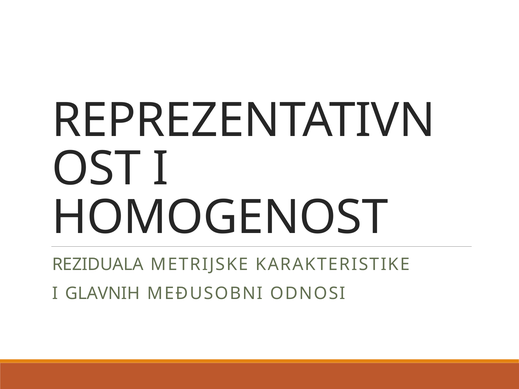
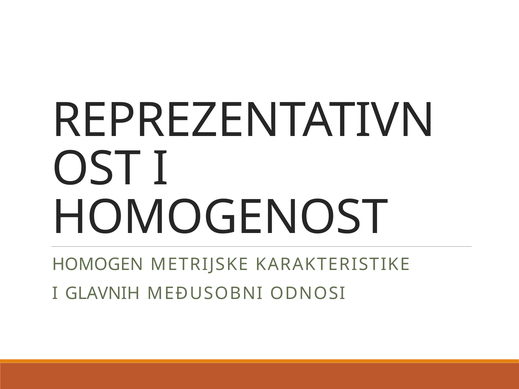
REZIDUALA: REZIDUALA -> HOMOGEN (98, 265)
